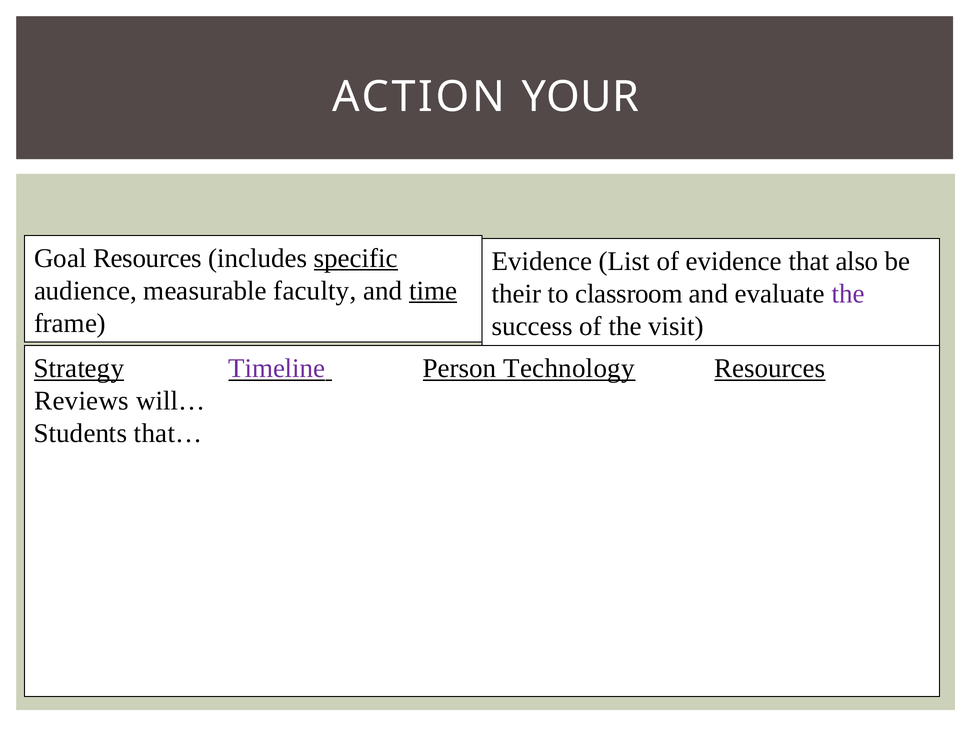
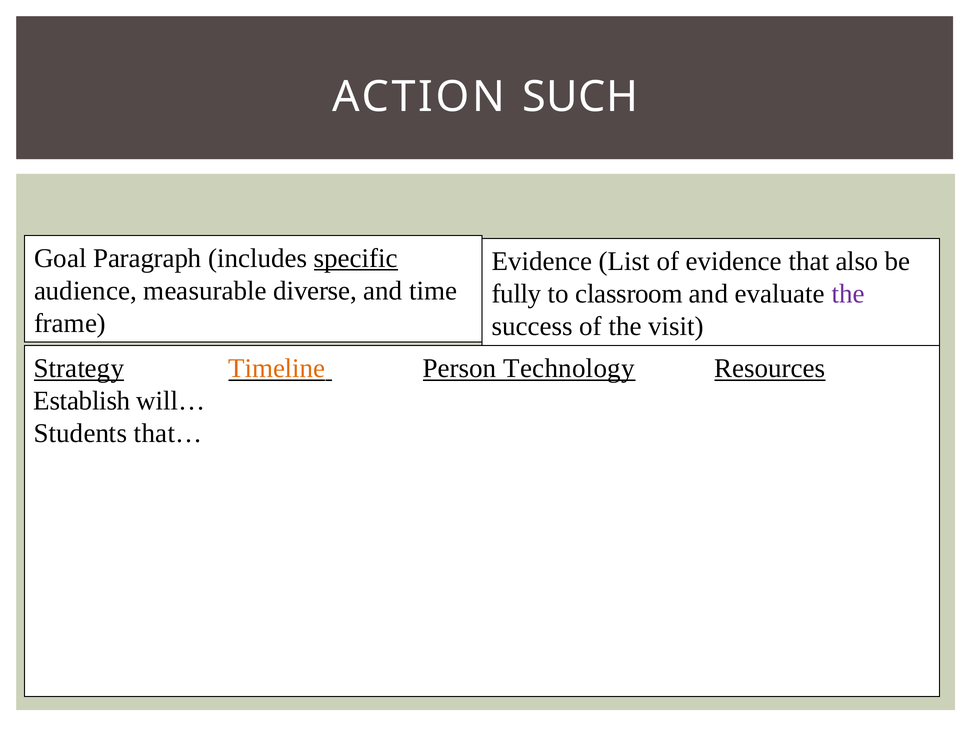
YOUR: YOUR -> SUCH (580, 97)
Goal Resources: Resources -> Paragraph (147, 258)
faculty: faculty -> diverse (315, 291)
time underline: present -> none (433, 291)
their: their -> fully (517, 294)
Timeline colour: purple -> orange (277, 368)
Reviews: Reviews -> Establish (82, 401)
